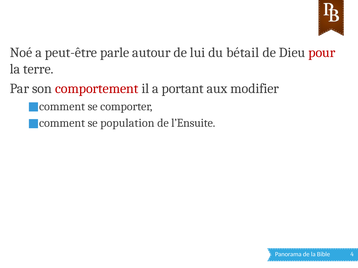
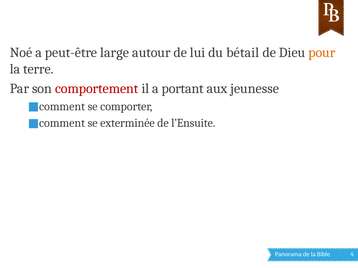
parle: parle -> large (115, 53)
pour colour: red -> orange (322, 53)
modifier: modifier -> jeunesse (255, 89)
population: population -> exterminée (127, 123)
